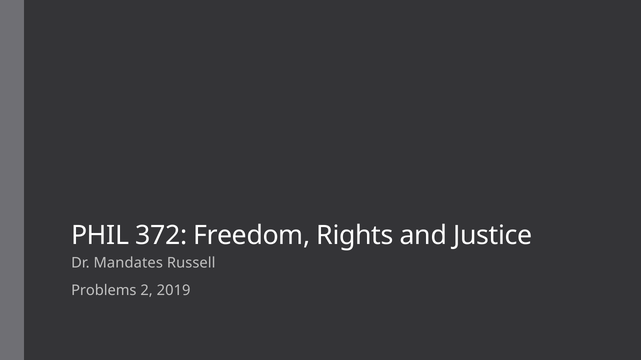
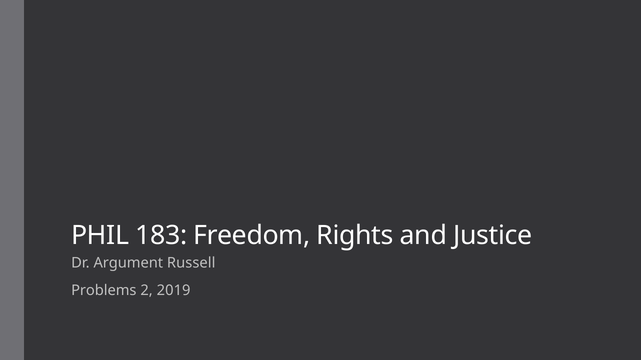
372: 372 -> 183 (161, 236)
Mandates: Mandates -> Argument (128, 263)
